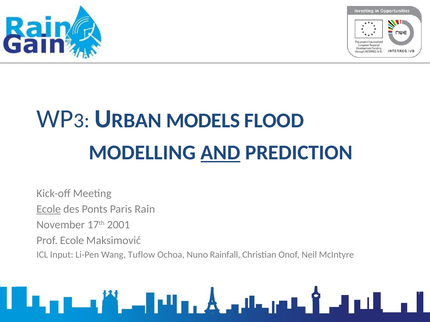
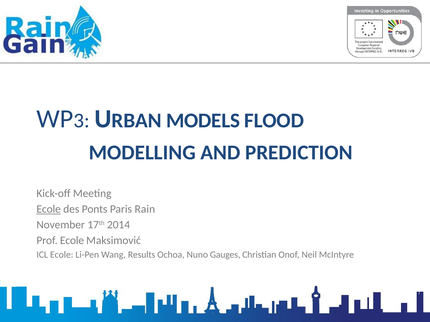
AND underline: present -> none (220, 153)
2001: 2001 -> 2014 (119, 225)
ICL Input: Input -> Ecole (62, 255)
Tuflow: Tuflow -> Results (142, 255)
Rainfall: Rainfall -> Gauges (225, 255)
